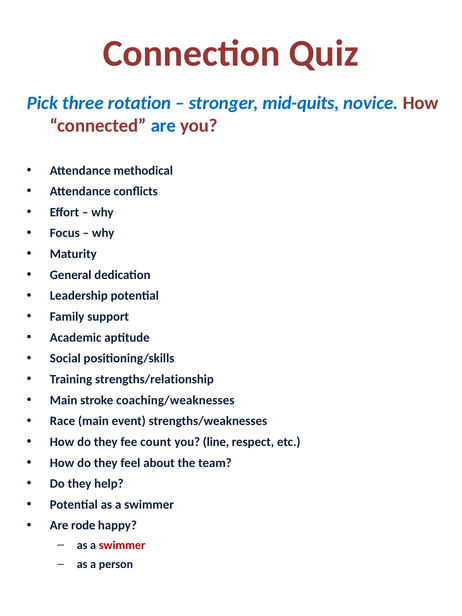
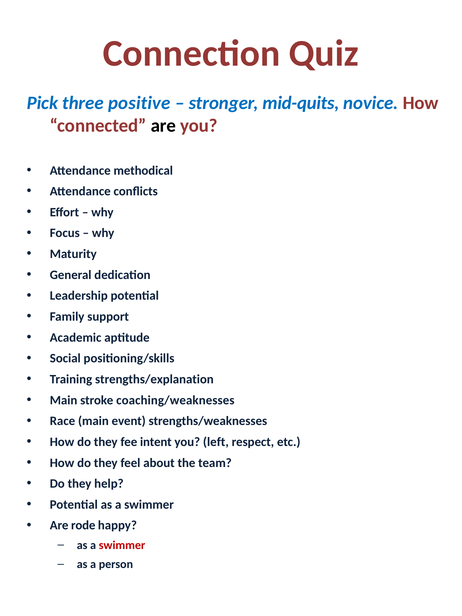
rotation: rotation -> positive (139, 103)
are colour: blue -> black (163, 126)
strengths/relationship: strengths/relationship -> strengths/explanation (154, 379)
count: count -> intent (156, 442)
line: line -> left (216, 442)
